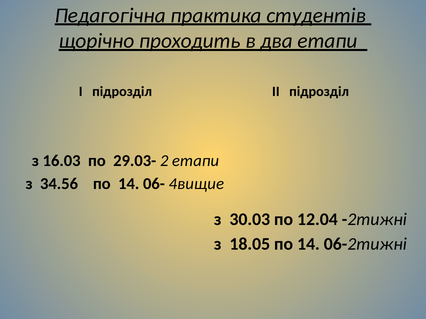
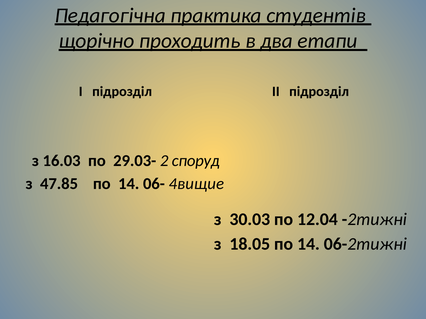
2 етапи: етапи -> споруд (196, 161)
34.56: 34.56 -> 47.85 (59, 184)
